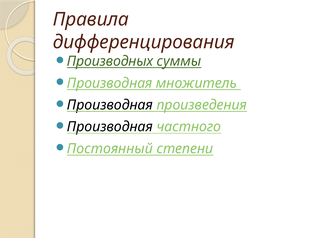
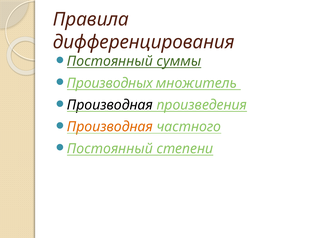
Производных: Производных -> Постоянный (110, 61)
Производная: Производная -> Производных (110, 83)
Производная colour: black -> orange (110, 127)
